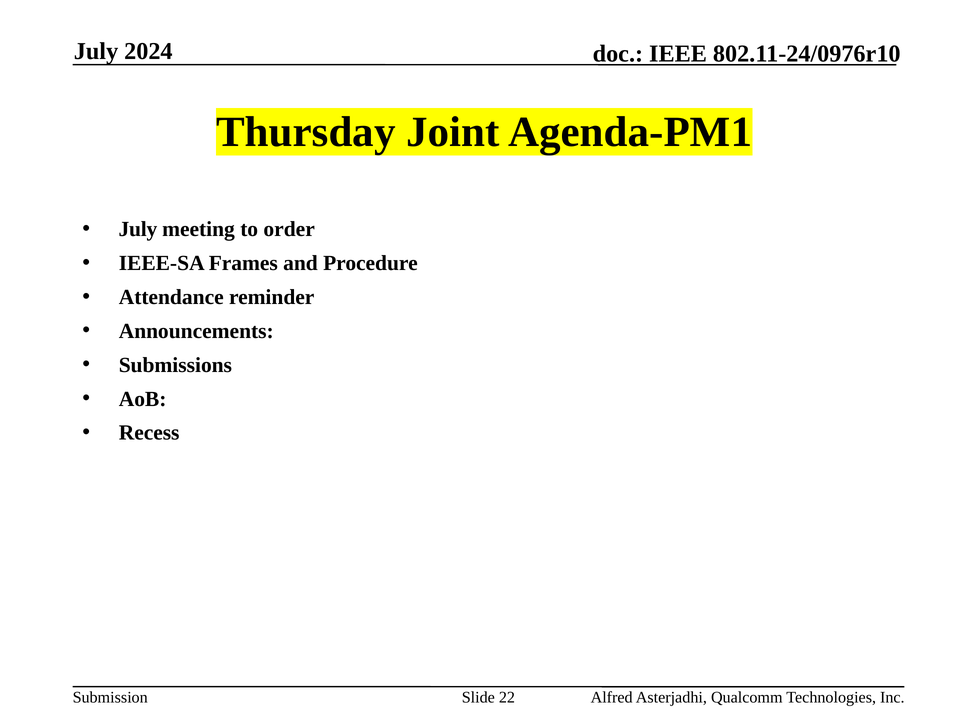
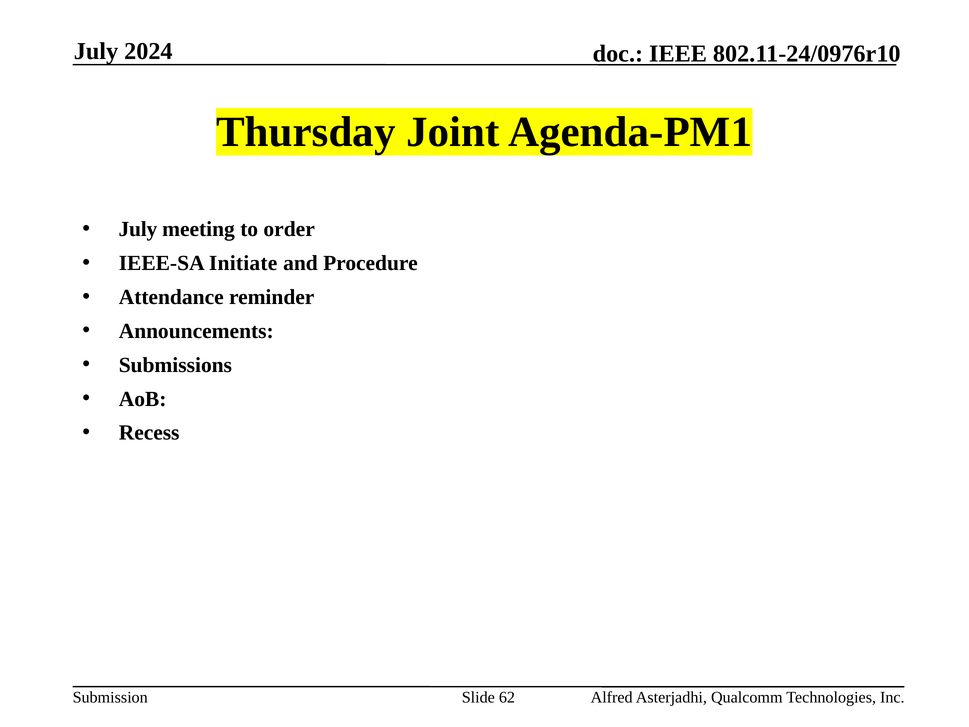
Frames: Frames -> Initiate (243, 263)
22: 22 -> 62 (507, 697)
